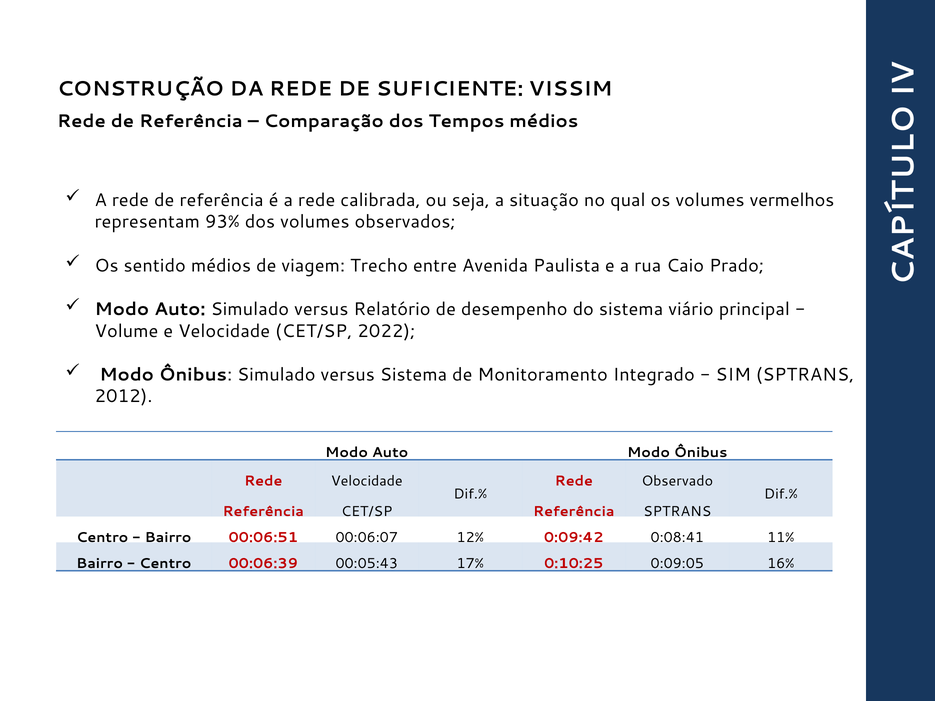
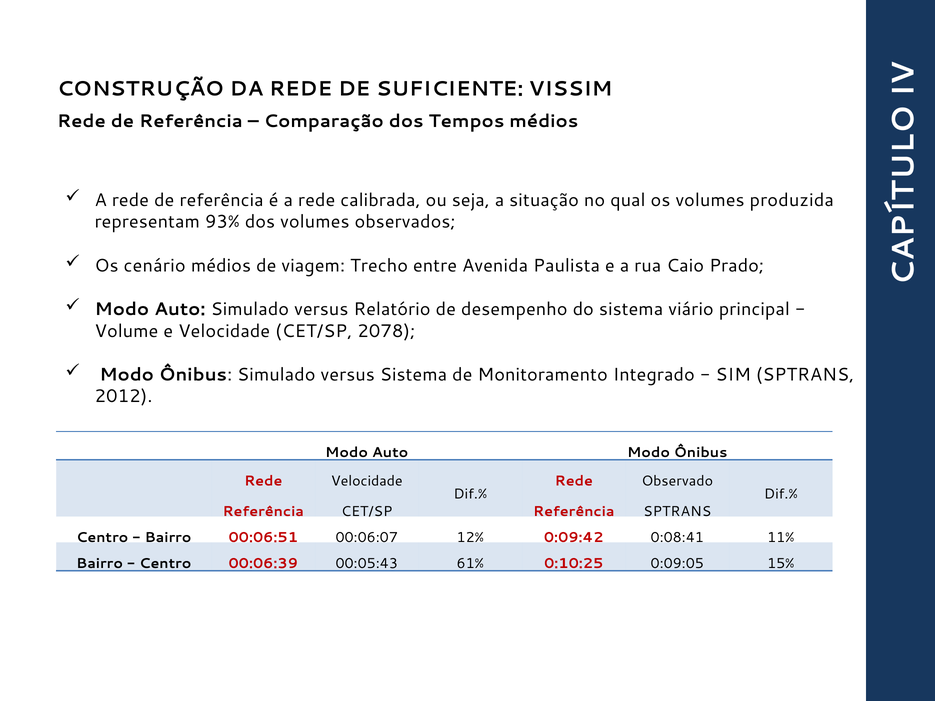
vermelhos: vermelhos -> produzida (792, 200)
sentido: sentido -> cenário (155, 266)
2022: 2022 -> 2078 (386, 331)
17%: 17% -> 61% (470, 564)
16%: 16% -> 15% (781, 564)
